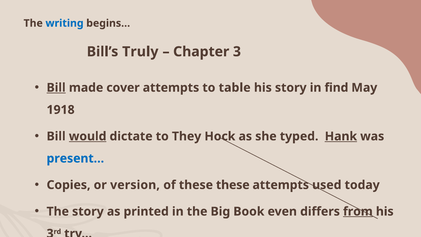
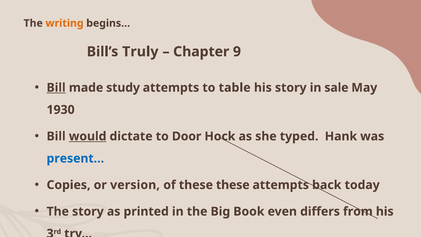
writing colour: blue -> orange (65, 23)
Chapter 3: 3 -> 9 (237, 52)
cover: cover -> study (123, 88)
find: find -> sale (336, 88)
1918: 1918 -> 1930 (61, 110)
They: They -> Door (187, 136)
Hank underline: present -> none (341, 136)
used: used -> back (327, 185)
from underline: present -> none (358, 211)
